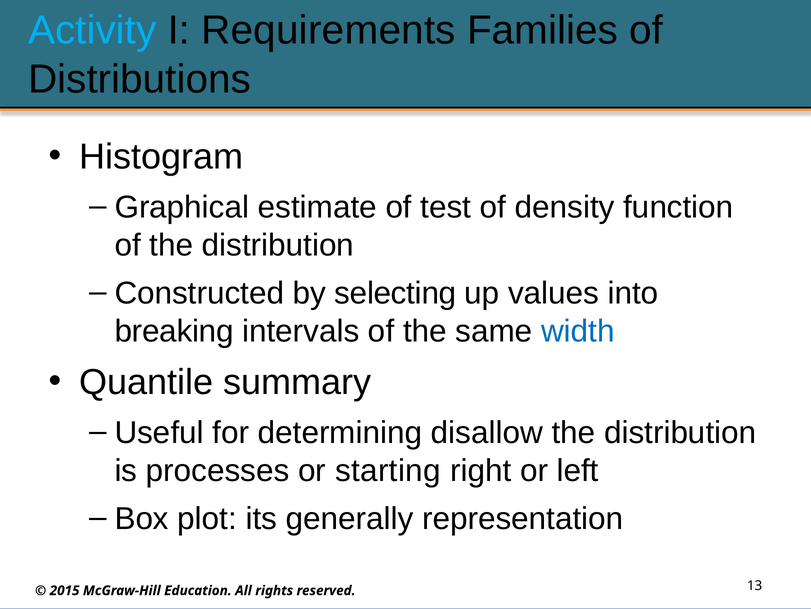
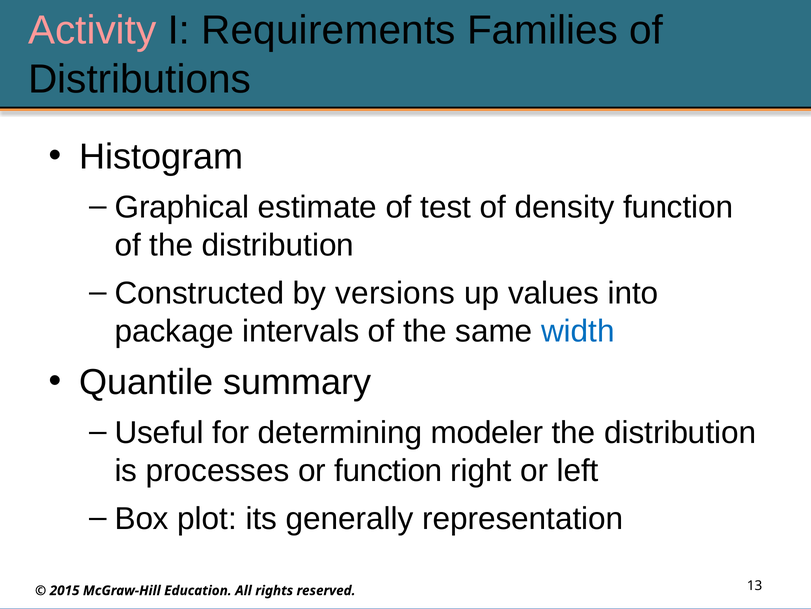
Activity colour: light blue -> pink (92, 30)
selecting: selecting -> versions (395, 293)
breaking: breaking -> package (174, 331)
disallow: disallow -> modeler (487, 432)
or starting: starting -> function (388, 470)
